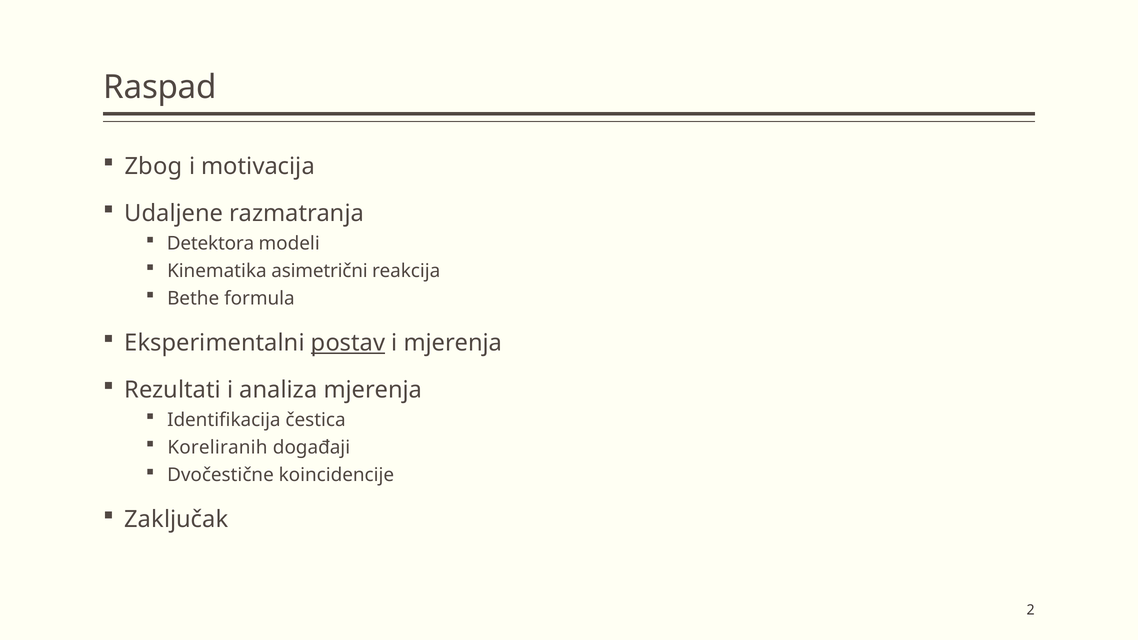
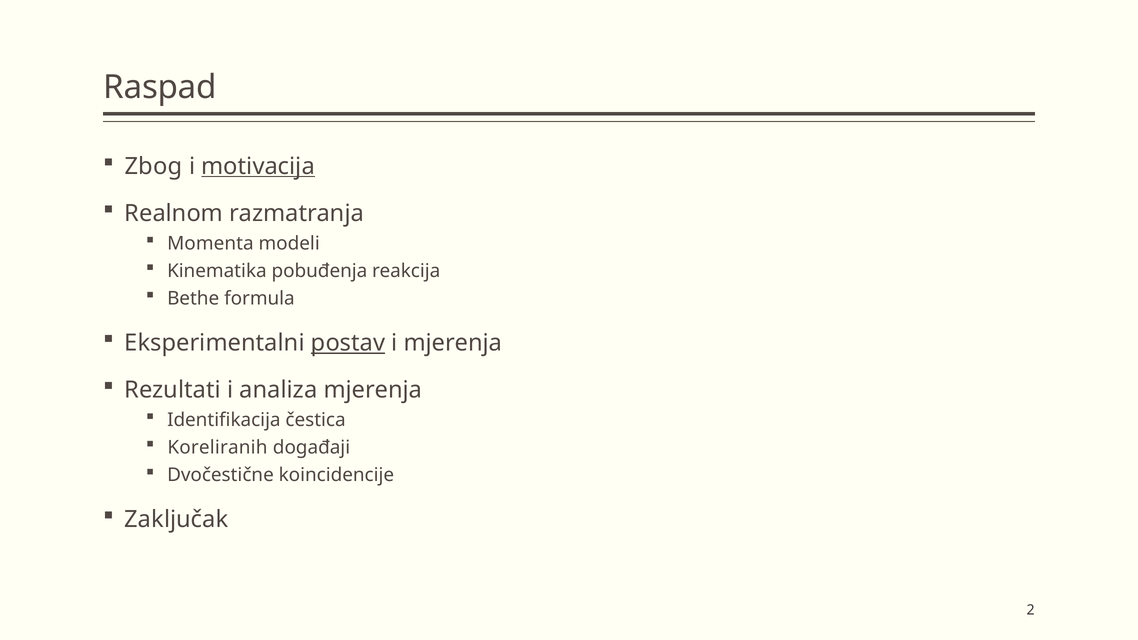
motivacija underline: none -> present (258, 166)
Udaljene: Udaljene -> Realnom (174, 213)
Detektora: Detektora -> Momenta (210, 243)
asimetrični: asimetrični -> pobuđenja (319, 271)
